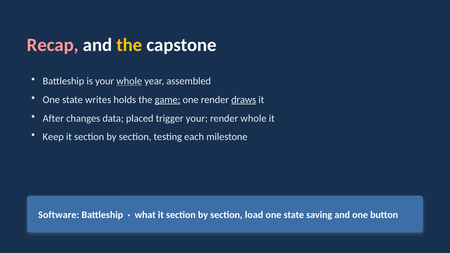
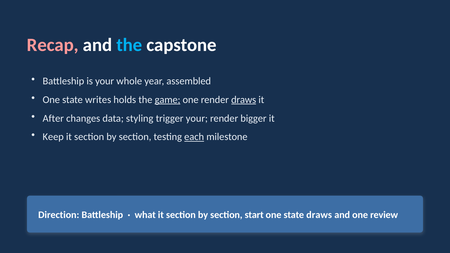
the colour: yellow -> light blue (129, 45)
whole underline: present -> none (129, 81)
placed: placed -> styling (140, 118)
render whole: whole -> bigger (254, 118)
each underline: none -> present (194, 137)
Software: Software -> Direction (59, 215)
load: load -> start (254, 215)
state saving: saving -> draws (319, 215)
button: button -> review (384, 215)
